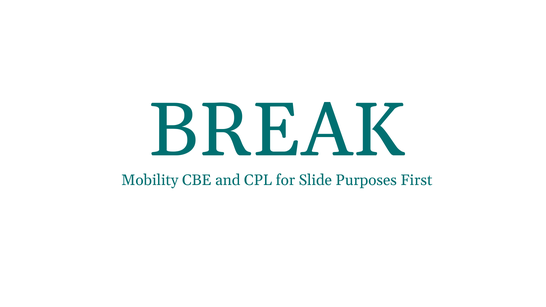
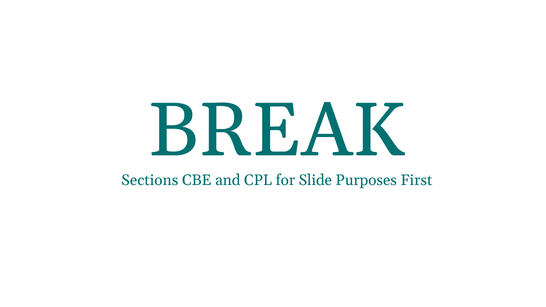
Mobility: Mobility -> Sections (150, 180)
